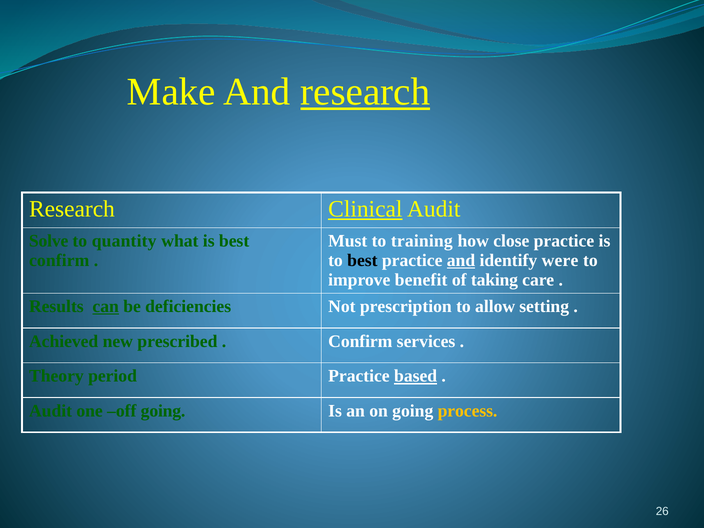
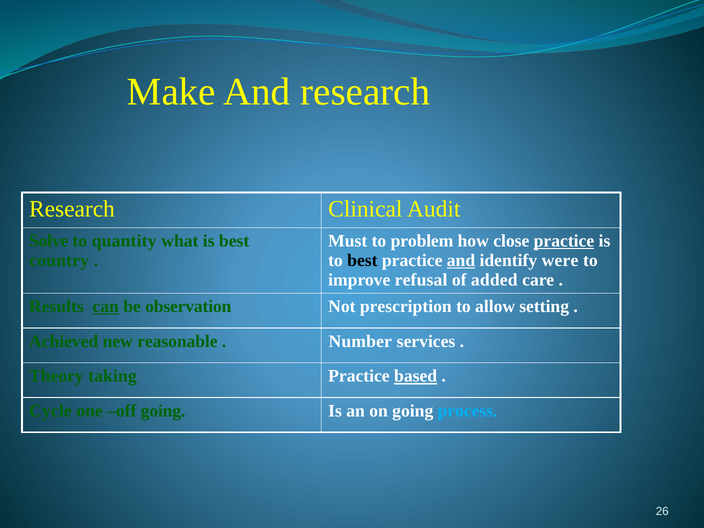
research underline: present -> none (365, 92)
Clinical underline: present -> none (365, 209)
training: training -> problem (422, 241)
practice underline: none -> present (564, 241)
confirm: confirm -> country (59, 261)
benefit: benefit -> refusal (421, 280)
taking: taking -> added (494, 280)
deficiencies: deficiencies -> observation (188, 307)
prescribed: prescribed -> reasonable (177, 341)
Confirm: Confirm -> Number (360, 341)
period: period -> taking (112, 376)
Audit: Audit -> Cycle (50, 411)
process colour: yellow -> light blue (468, 411)
